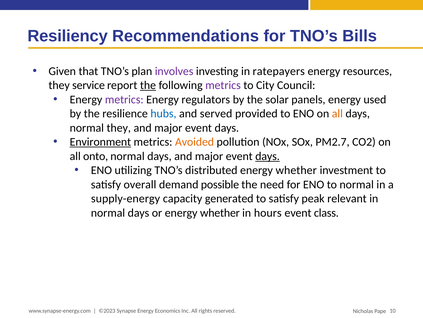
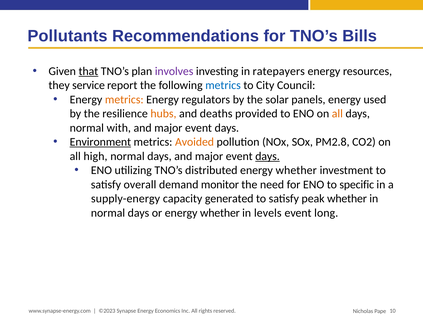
Resiliency: Resiliency -> Pollutants (67, 36)
that underline: none -> present (88, 71)
the underline: present -> none (148, 85)
metrics colour: purple -> blue (223, 85)
metrics colour: purple -> orange (124, 99)
hubs colour: blue -> orange (163, 113)
served: served -> deaths (216, 113)
normal they: they -> with (119, 128)
PM2.7: PM2.7 -> PM2.8 (333, 142)
onto: onto -> high (96, 156)
possible: possible -> monitor (220, 184)
to normal: normal -> specific (357, 184)
peak relevant: relevant -> whether (347, 198)
hours: hours -> levels (268, 212)
class: class -> long (326, 212)
